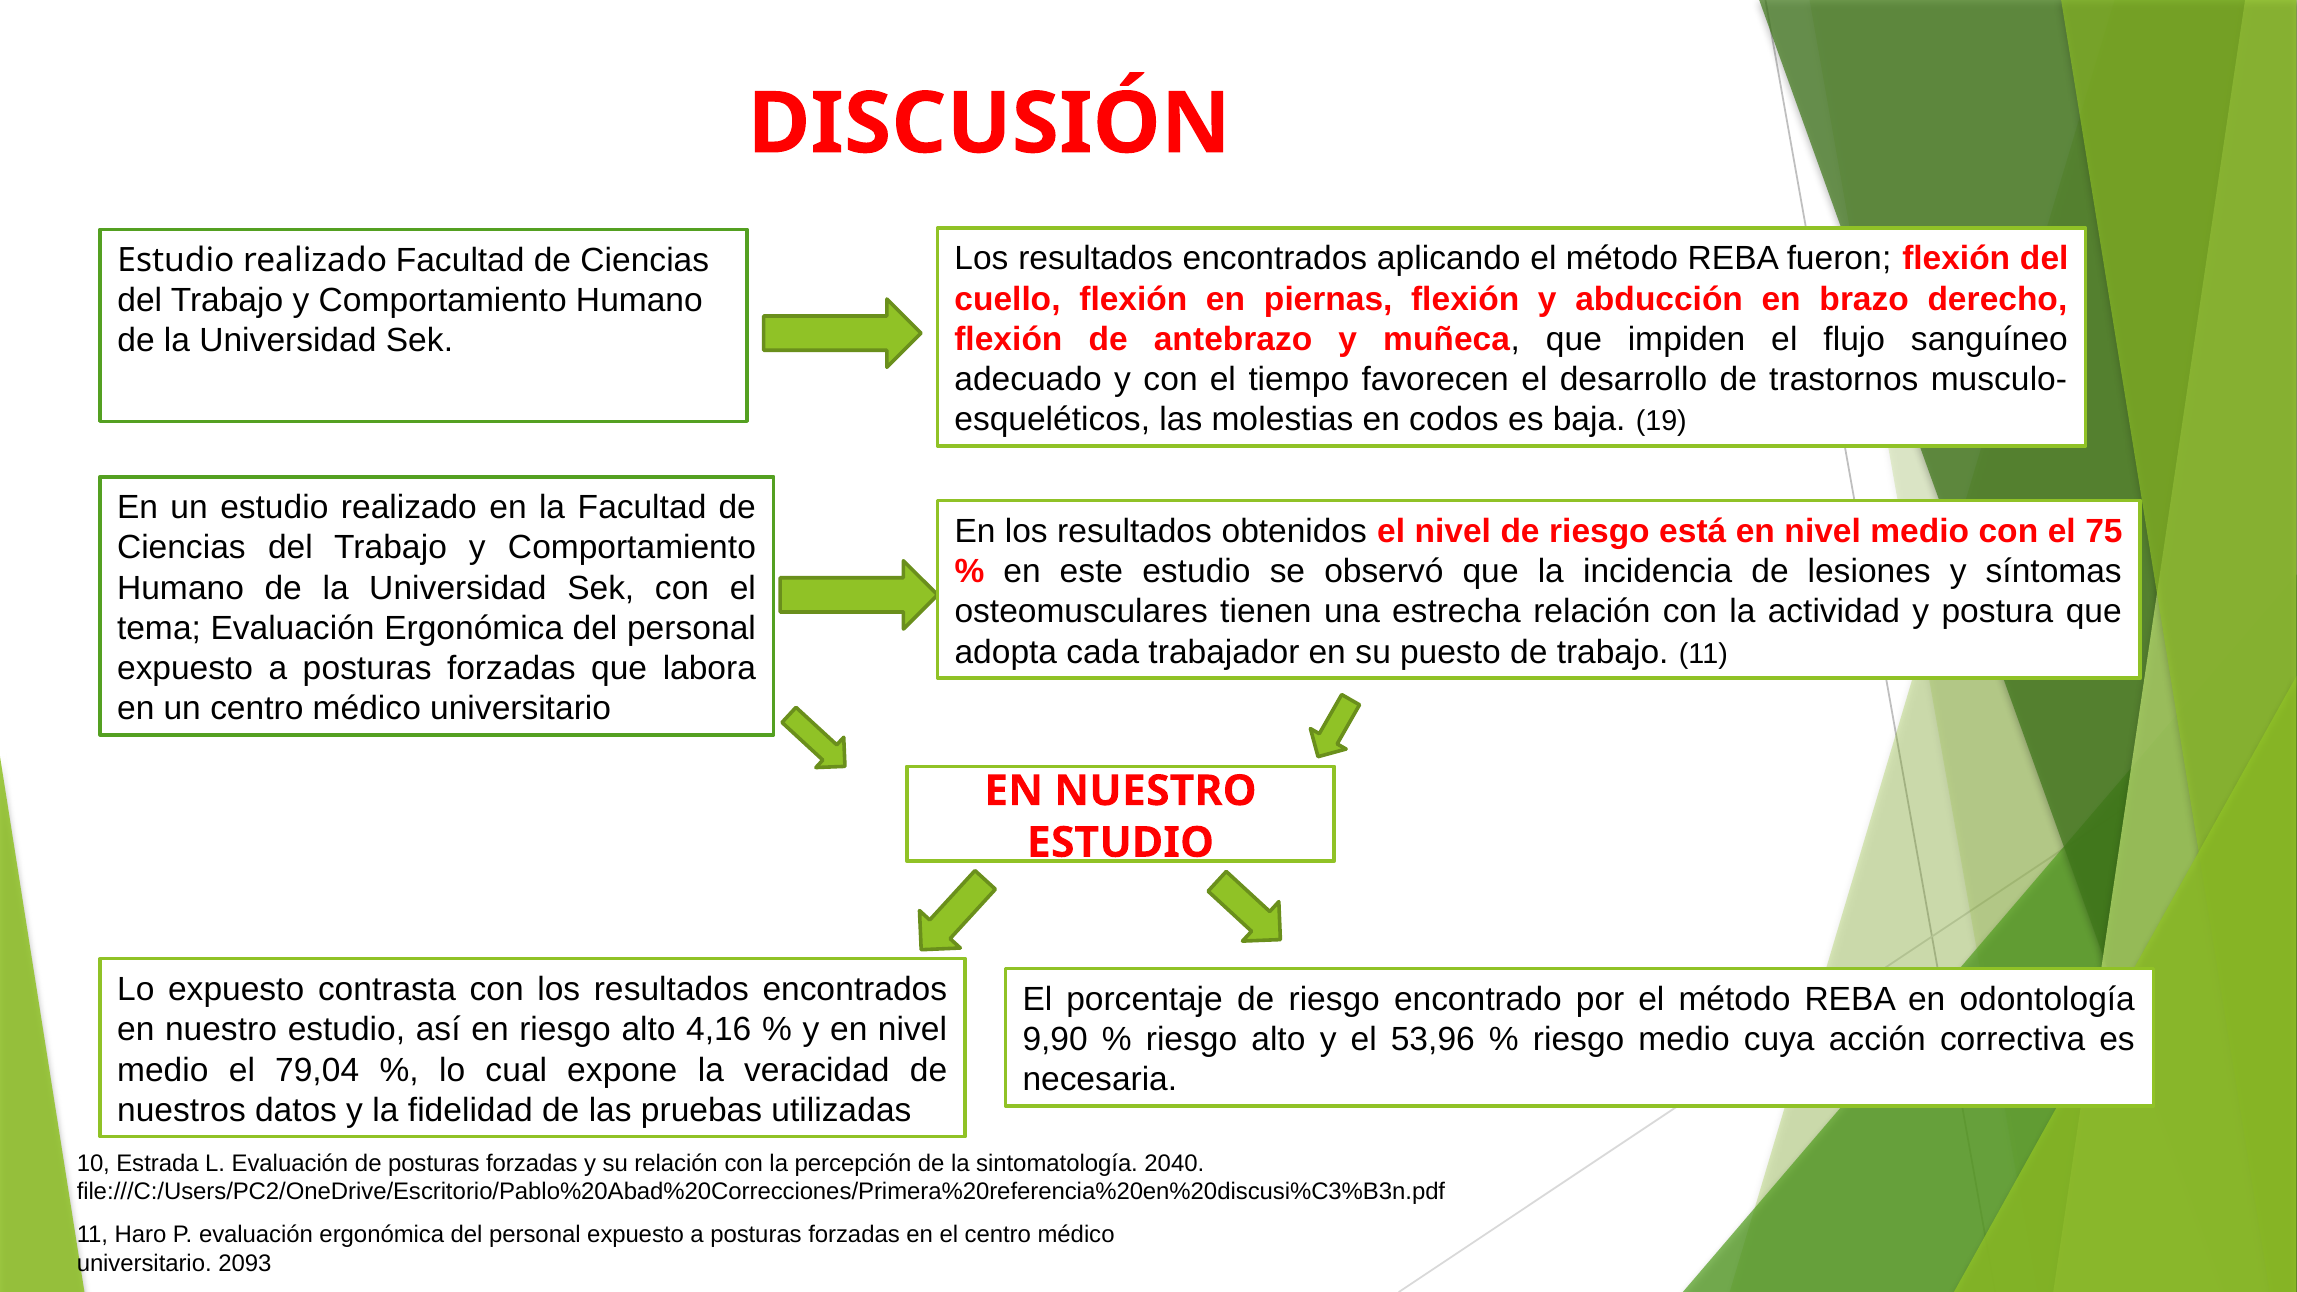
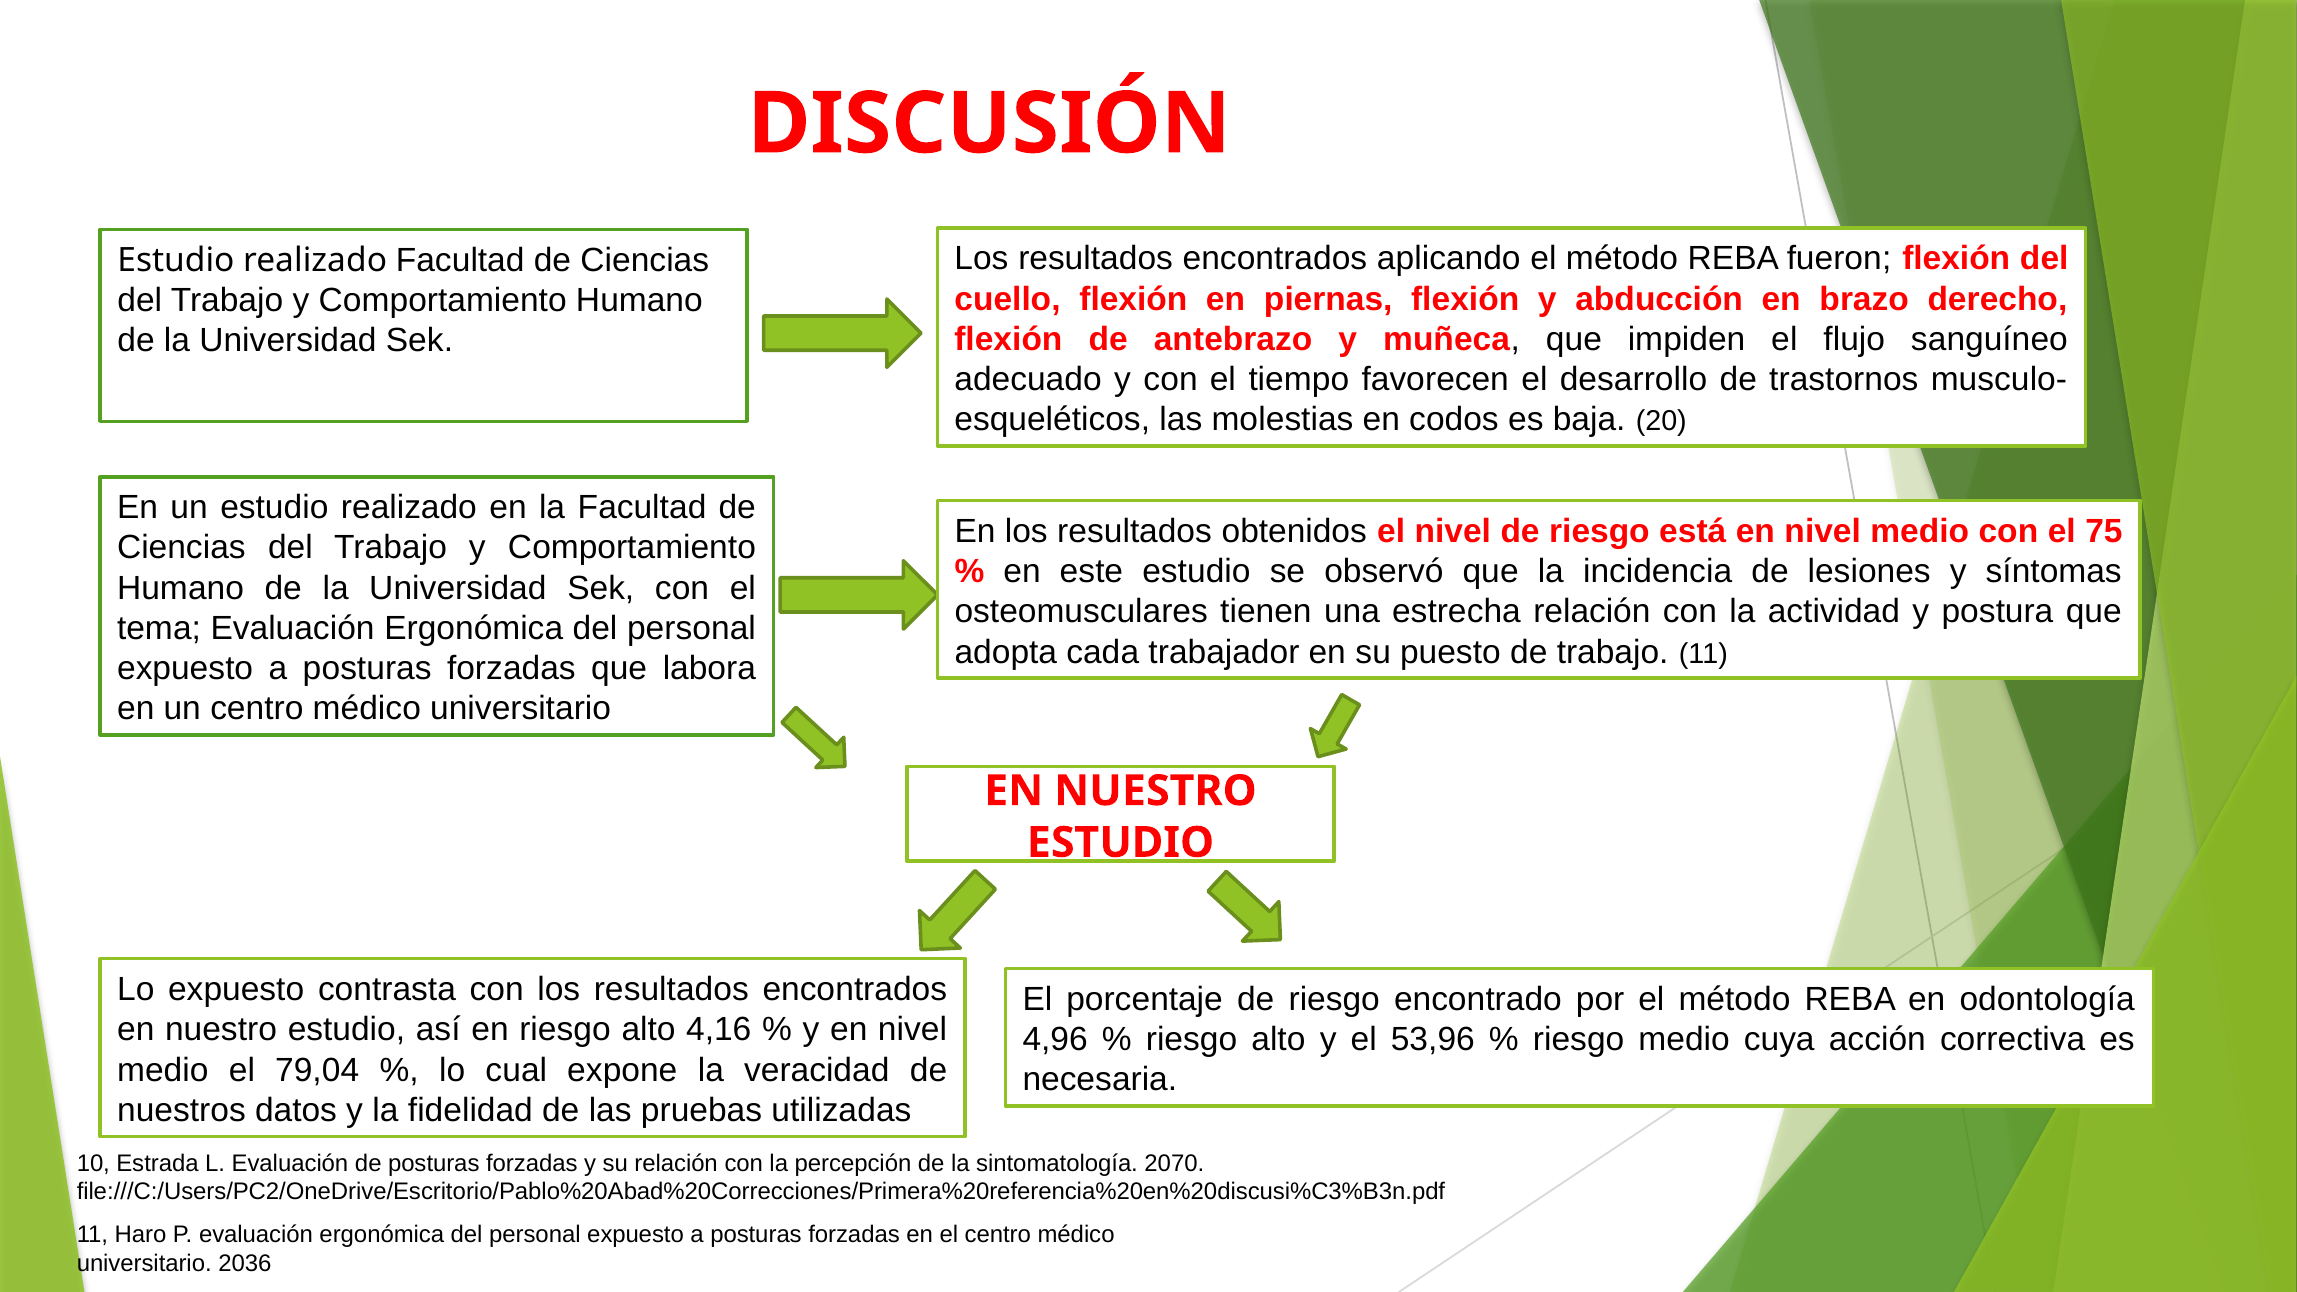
19: 19 -> 20 (1661, 421)
9,90: 9,90 -> 4,96 (1055, 1040)
2040: 2040 -> 2070 (1174, 1163)
2093: 2093 -> 2036 (245, 1264)
